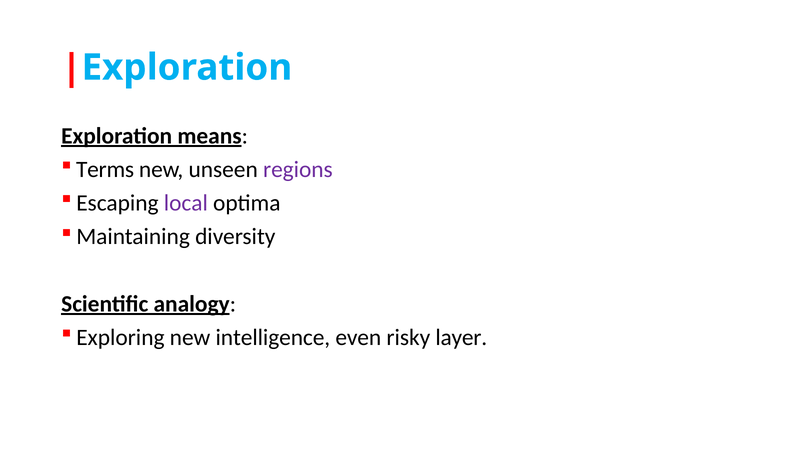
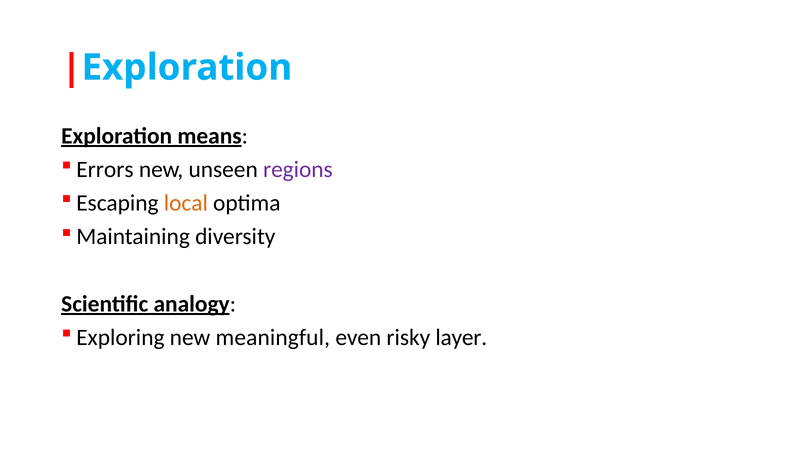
Terms: Terms -> Errors (105, 169)
local colour: purple -> orange (186, 203)
intelligence: intelligence -> meaningful (273, 337)
